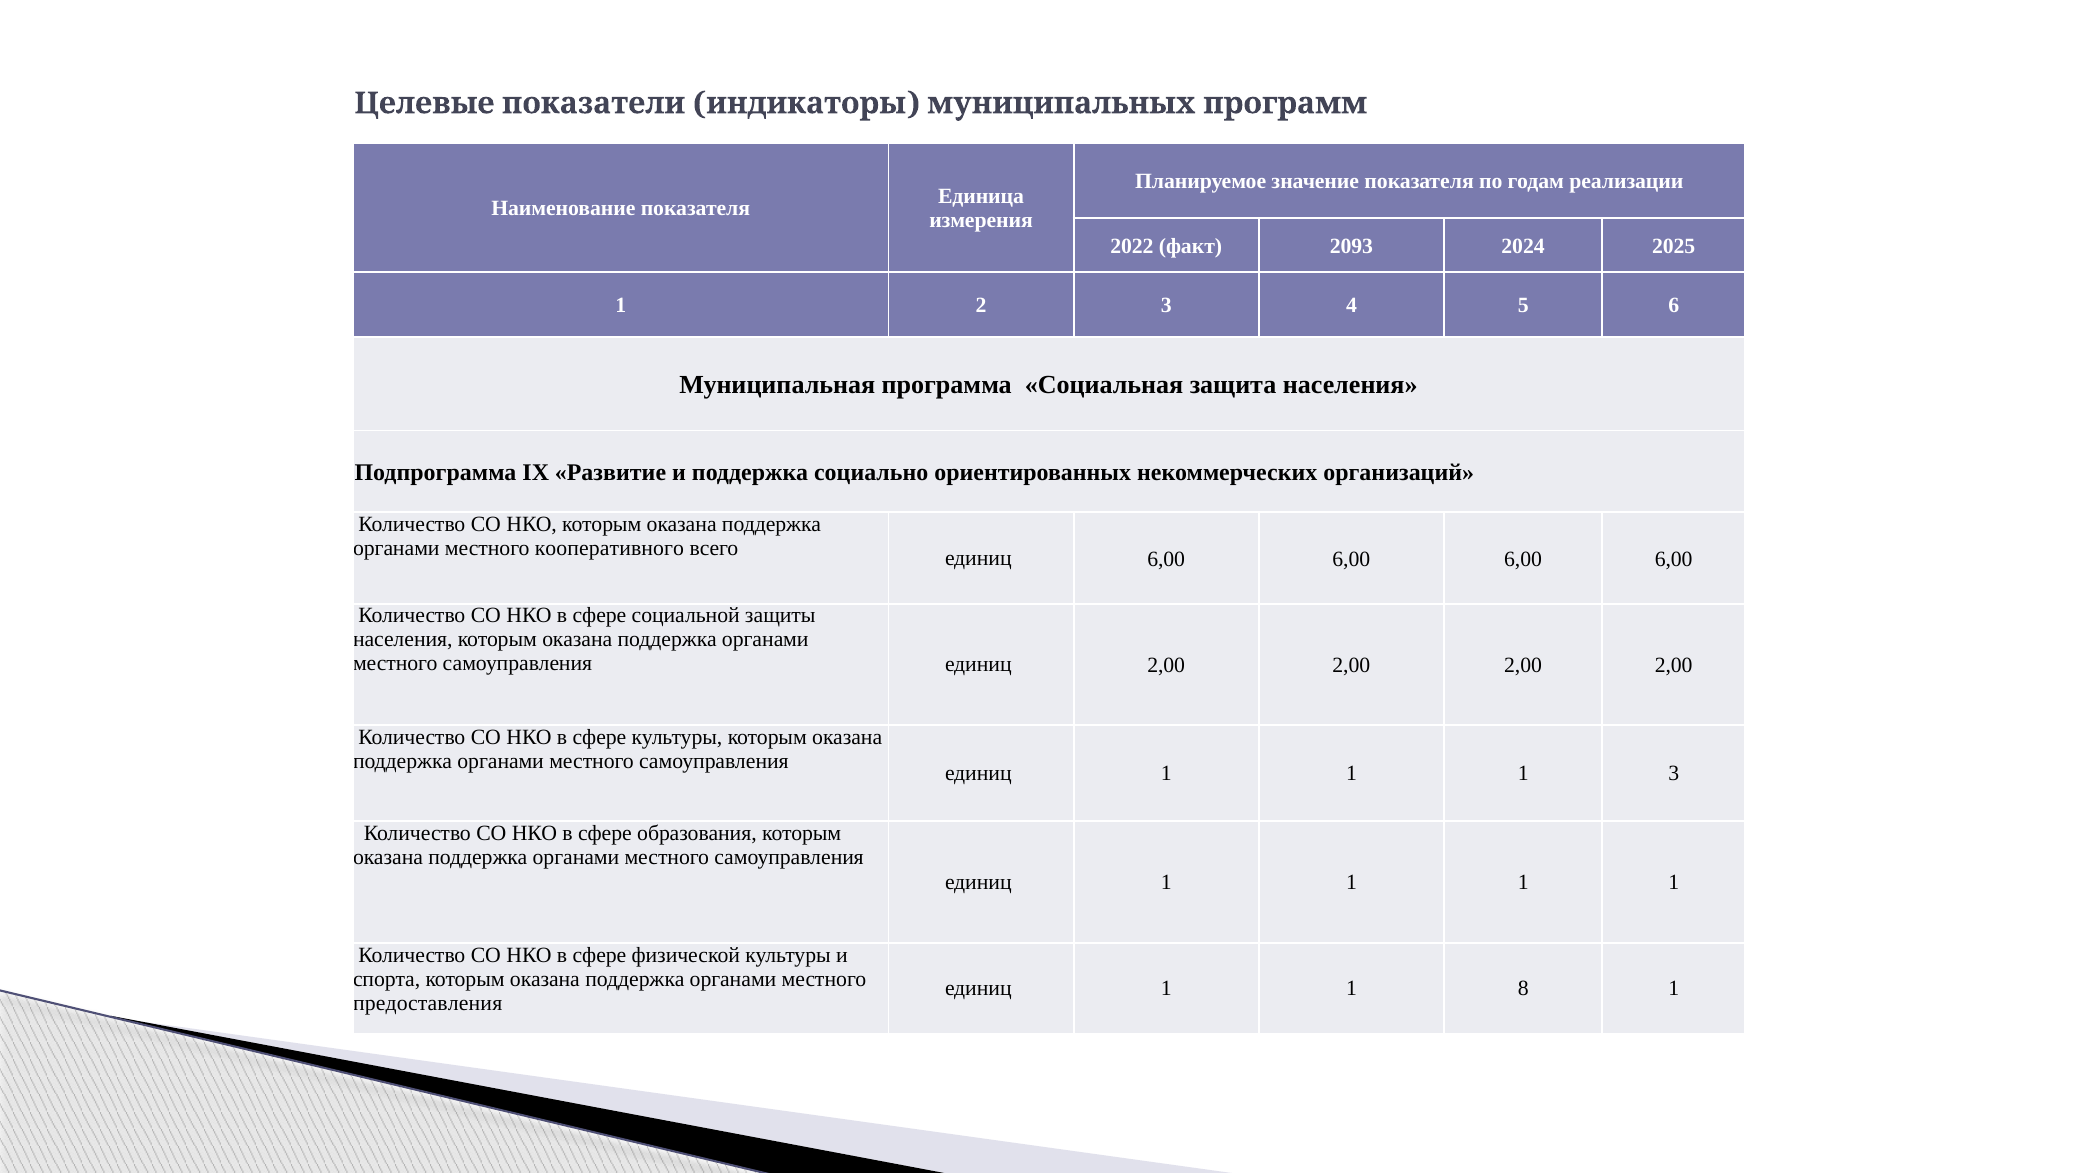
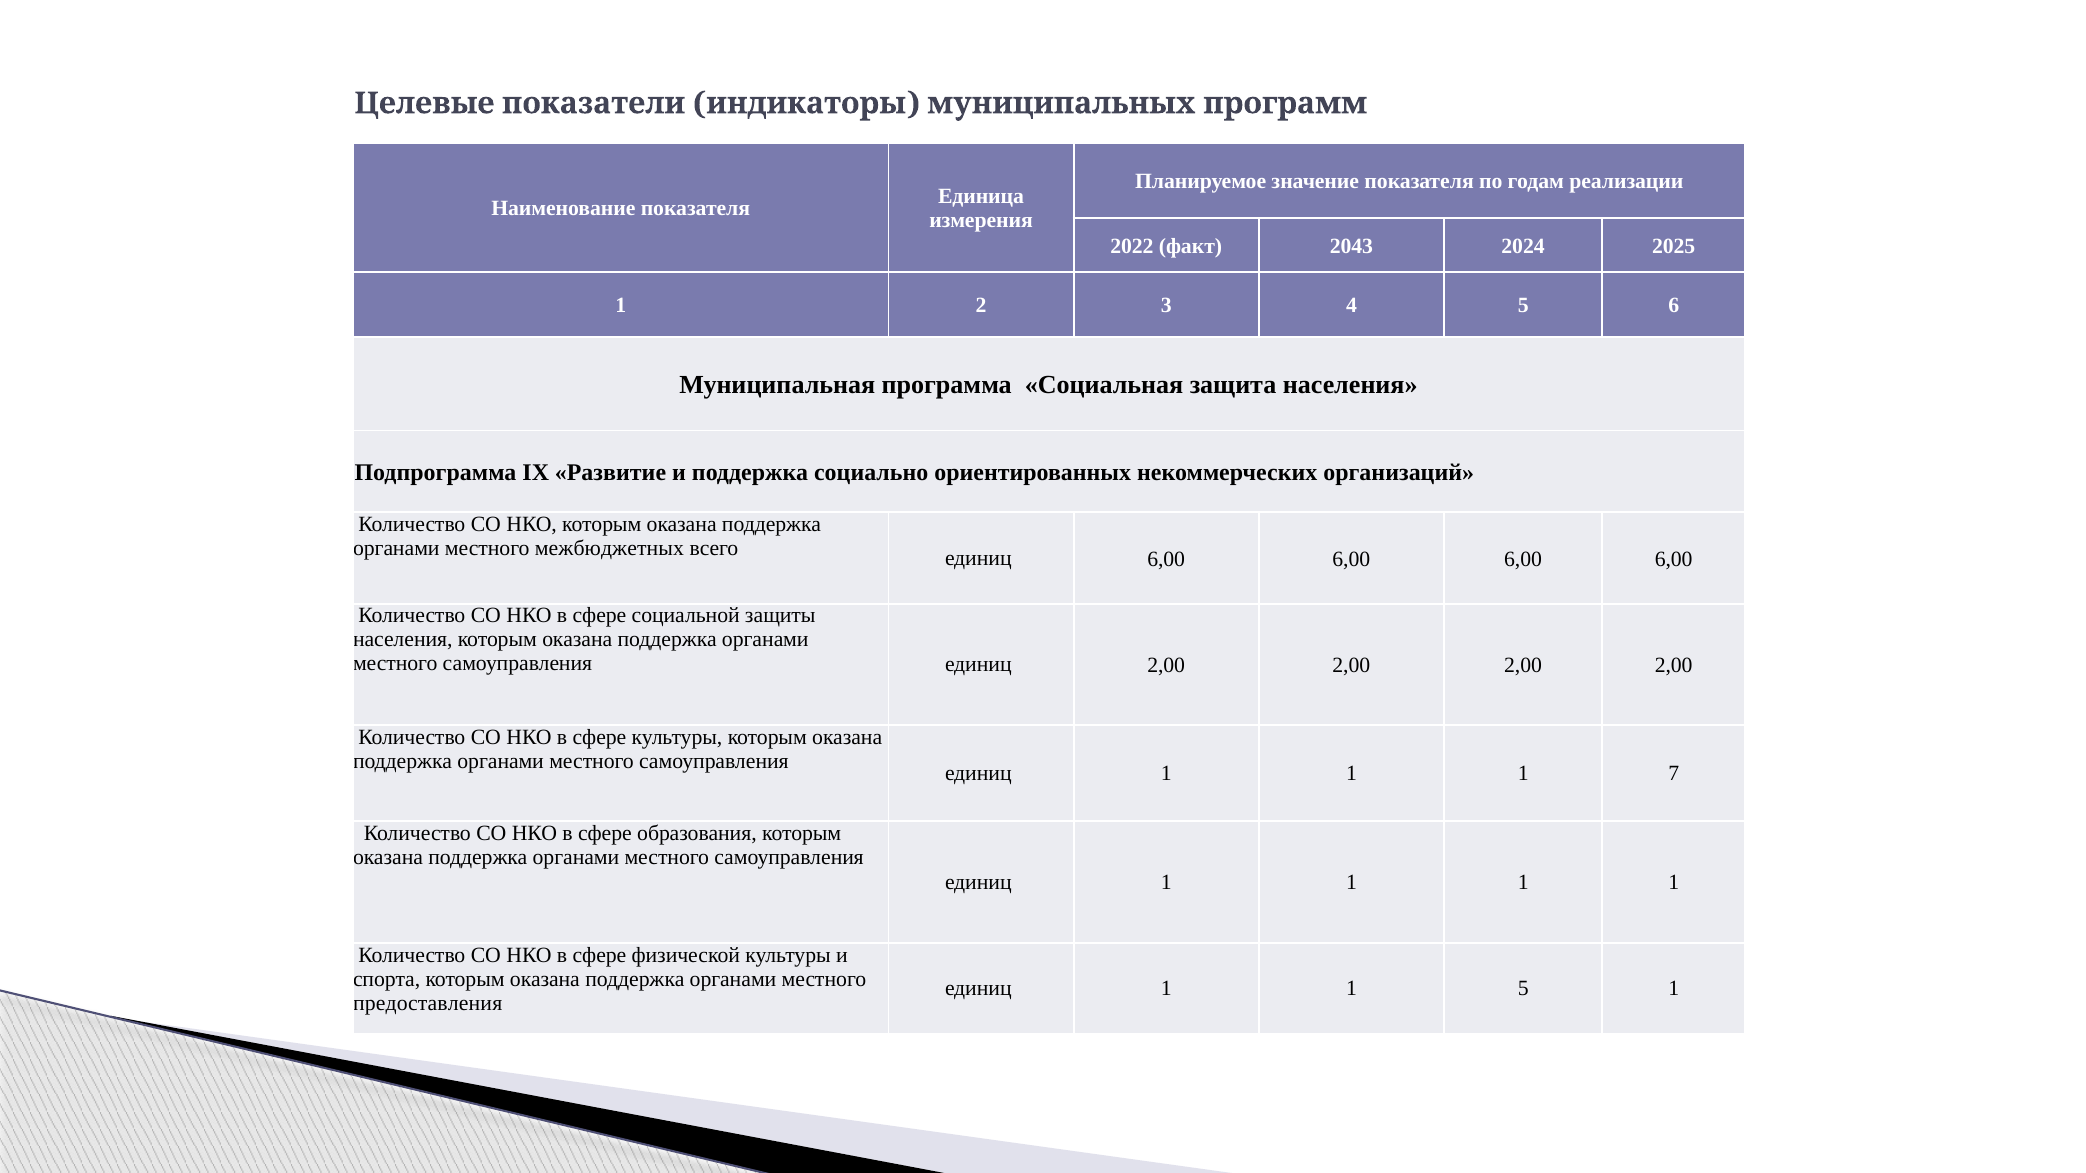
2093: 2093 -> 2043 (1351, 246)
кооперативного: кооперативного -> межбюджетных (609, 549)
1 3: 3 -> 7 (1674, 774)
1 8: 8 -> 5 (1523, 989)
